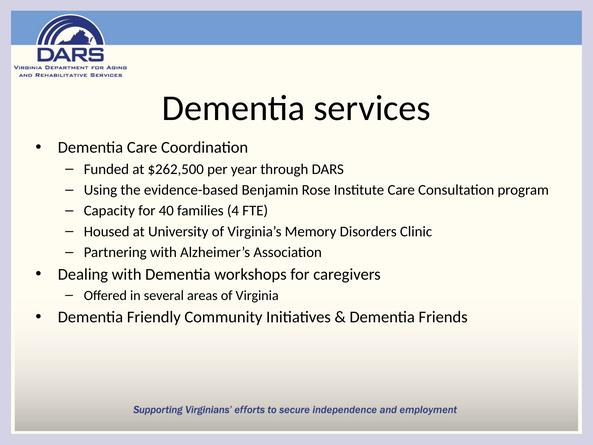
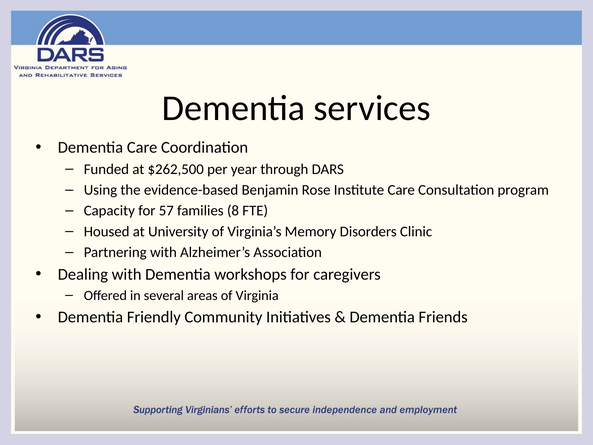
40: 40 -> 57 (166, 211)
4: 4 -> 8 (233, 211)
